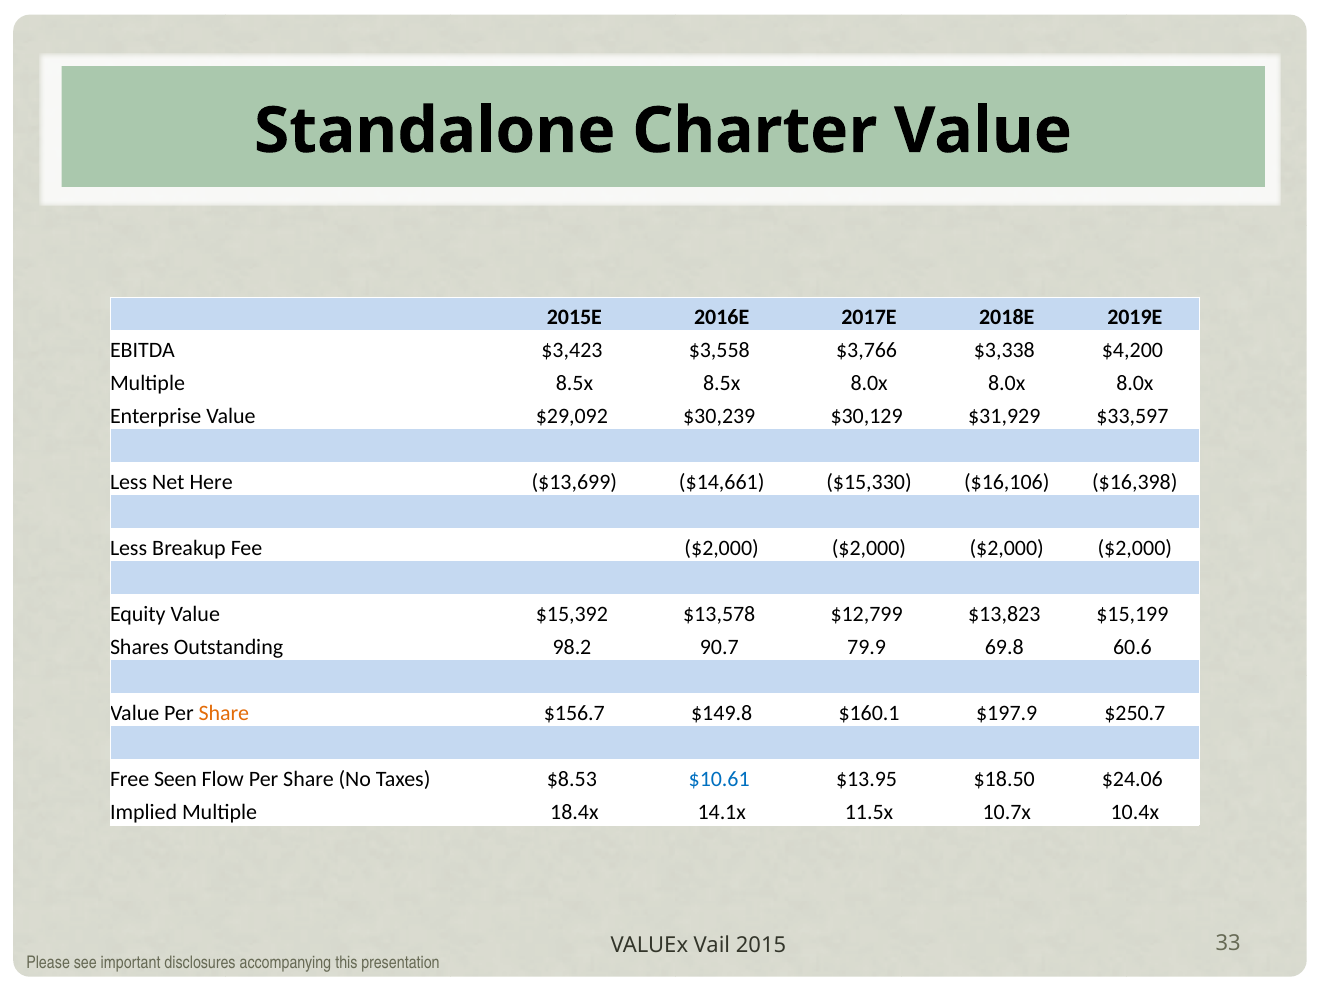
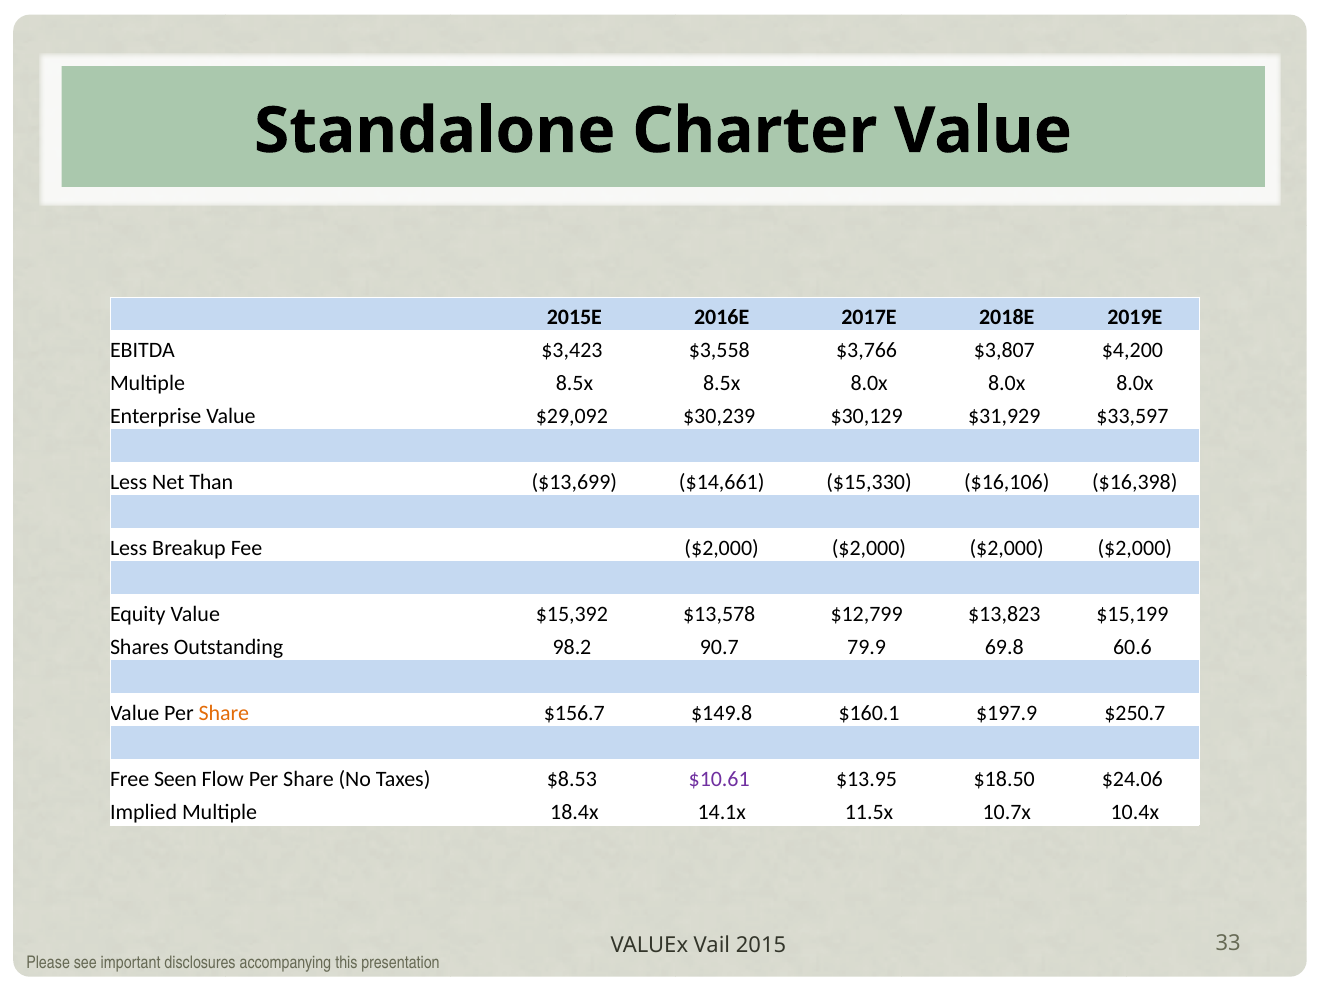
$3,338: $3,338 -> $3,807 (1004, 350)
Here: Here -> Than (211, 482)
$10.61 colour: blue -> purple (719, 779)
